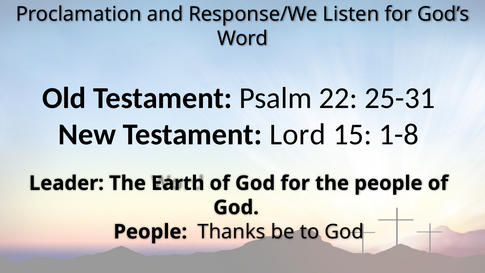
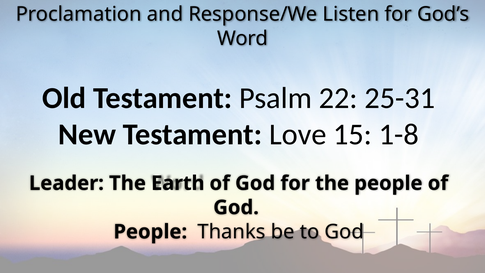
Lord: Lord -> Love (298, 134)
